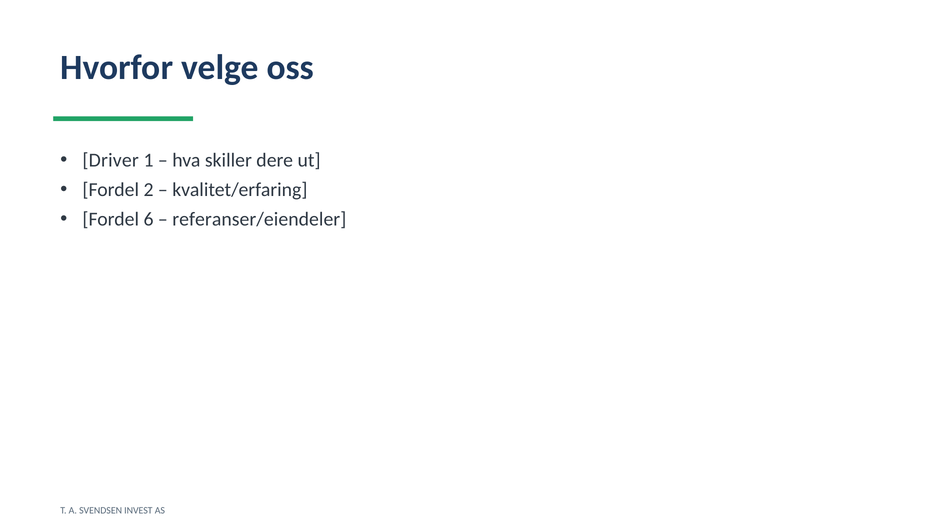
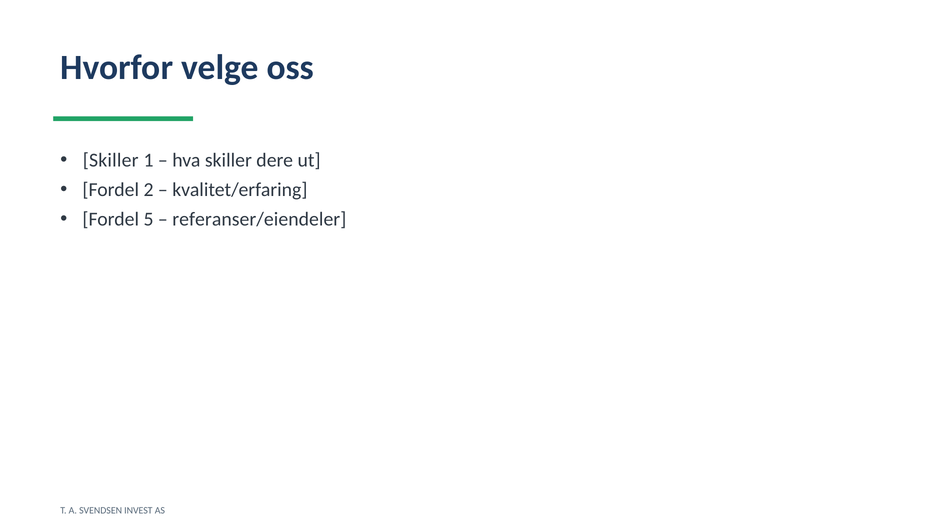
Driver: Driver -> Skiller (111, 160)
6: 6 -> 5 (148, 220)
